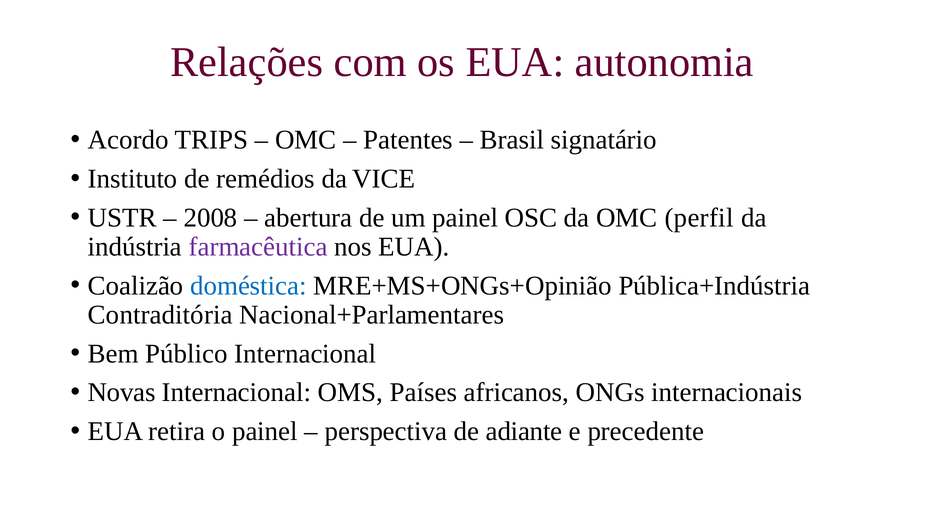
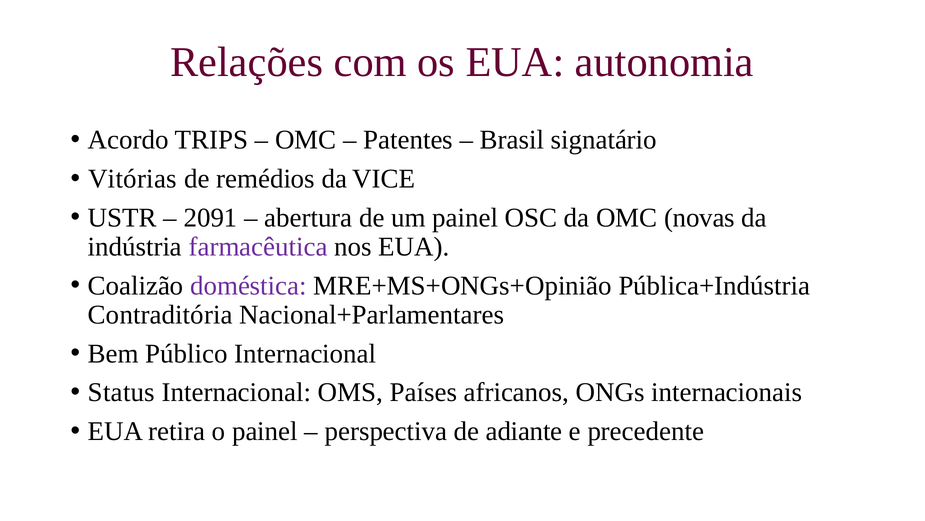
Instituto: Instituto -> Vitórias (133, 179)
2008: 2008 -> 2091 (211, 217)
perfil: perfil -> novas (699, 217)
doméstica colour: blue -> purple (248, 285)
Novas: Novas -> Status (121, 392)
